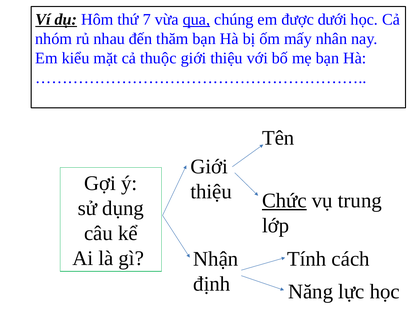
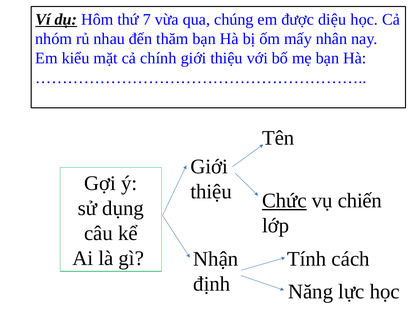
qua underline: present -> none (197, 19)
dưới: dưới -> diệu (332, 19)
thuộc: thuộc -> chính (158, 58)
trung: trung -> chiến (360, 201)
